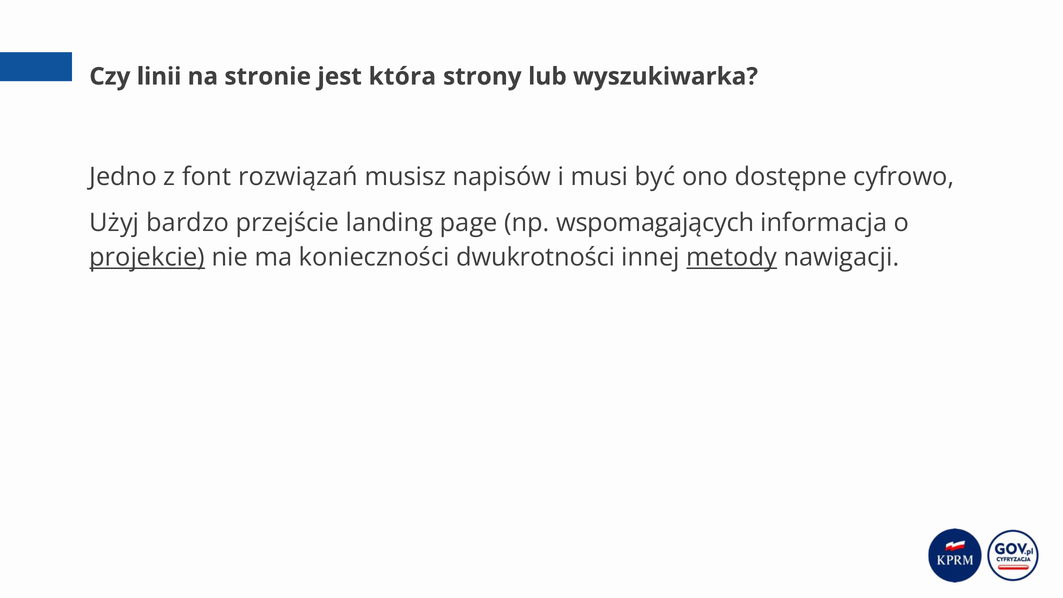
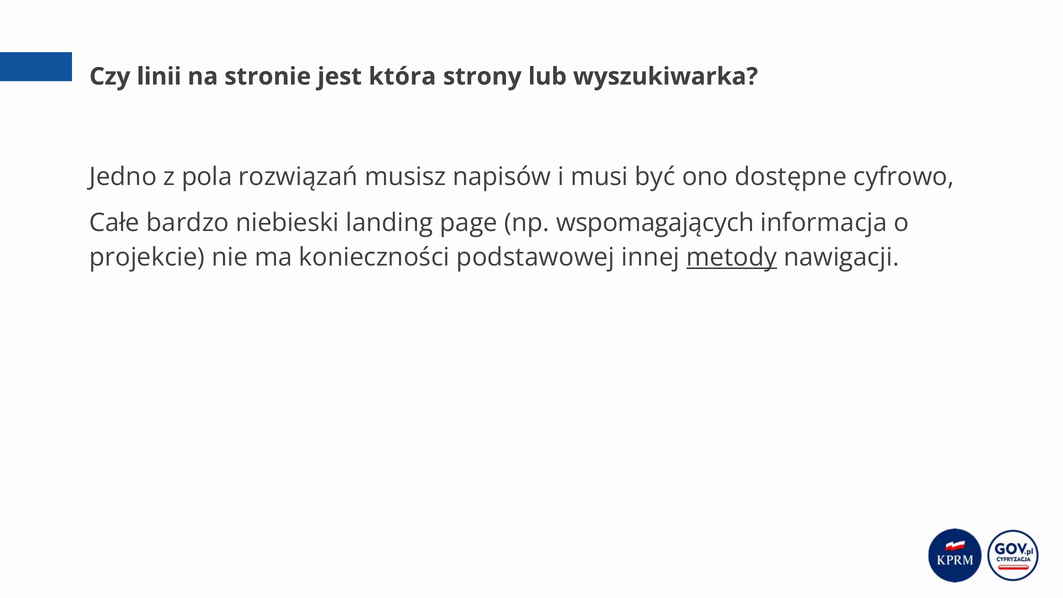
font: font -> pola (207, 177)
Użyj: Użyj -> Całe (114, 223)
przejście: przejście -> niebieski (288, 223)
projekcie underline: present -> none (147, 257)
dwukrotności: dwukrotności -> podstawowej (536, 257)
